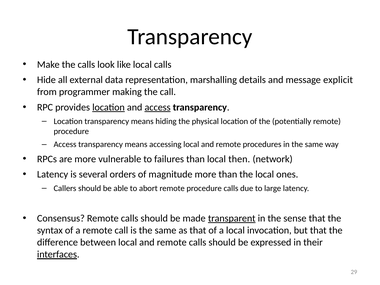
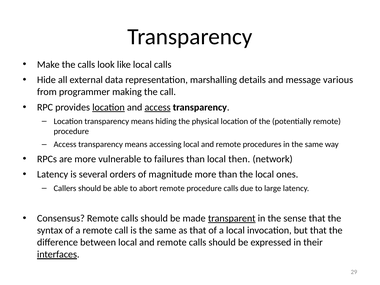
explicit: explicit -> various (338, 80)
